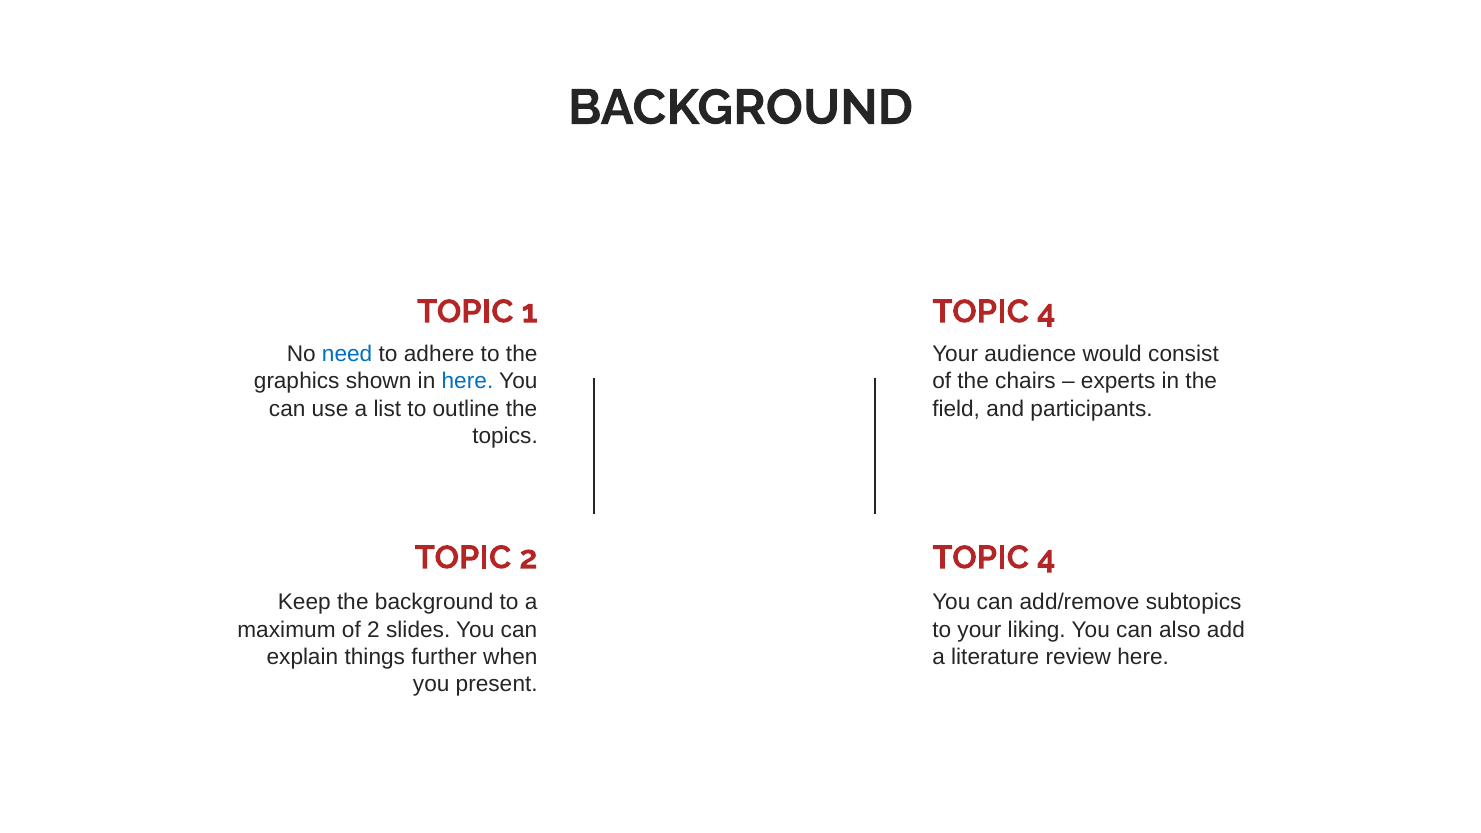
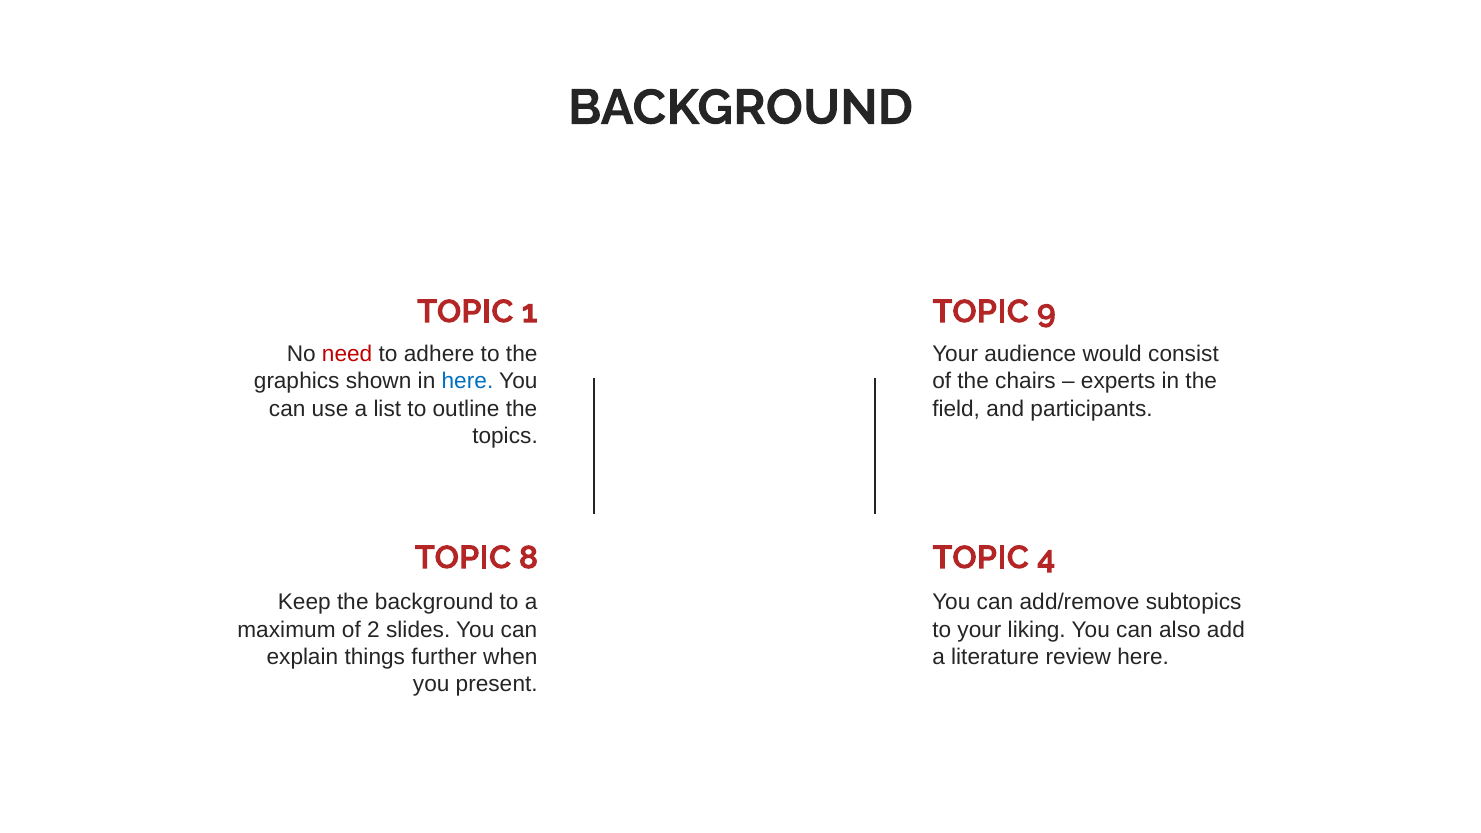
4: 4 -> 9 (1046, 312)
need colour: blue -> red (347, 354)
TOPIC 2: 2 -> 8 (529, 558)
